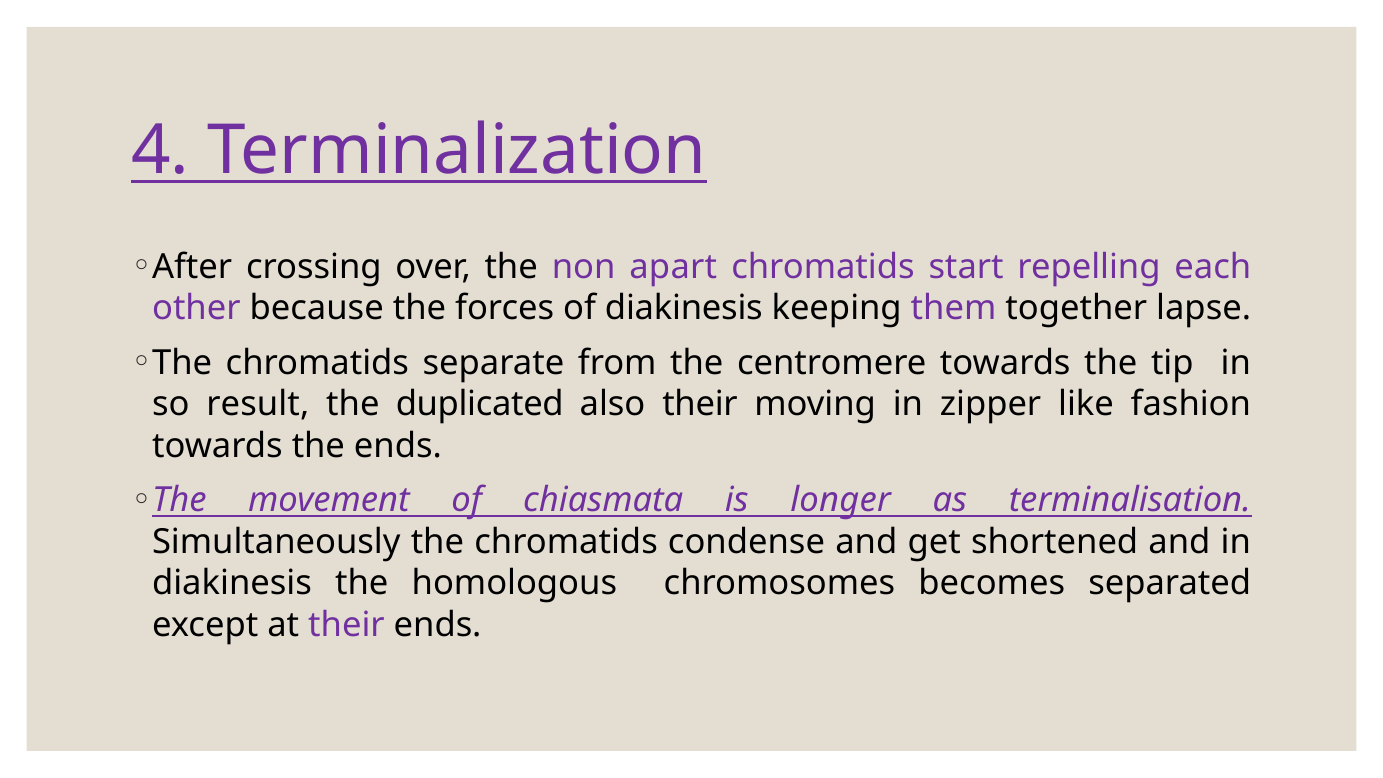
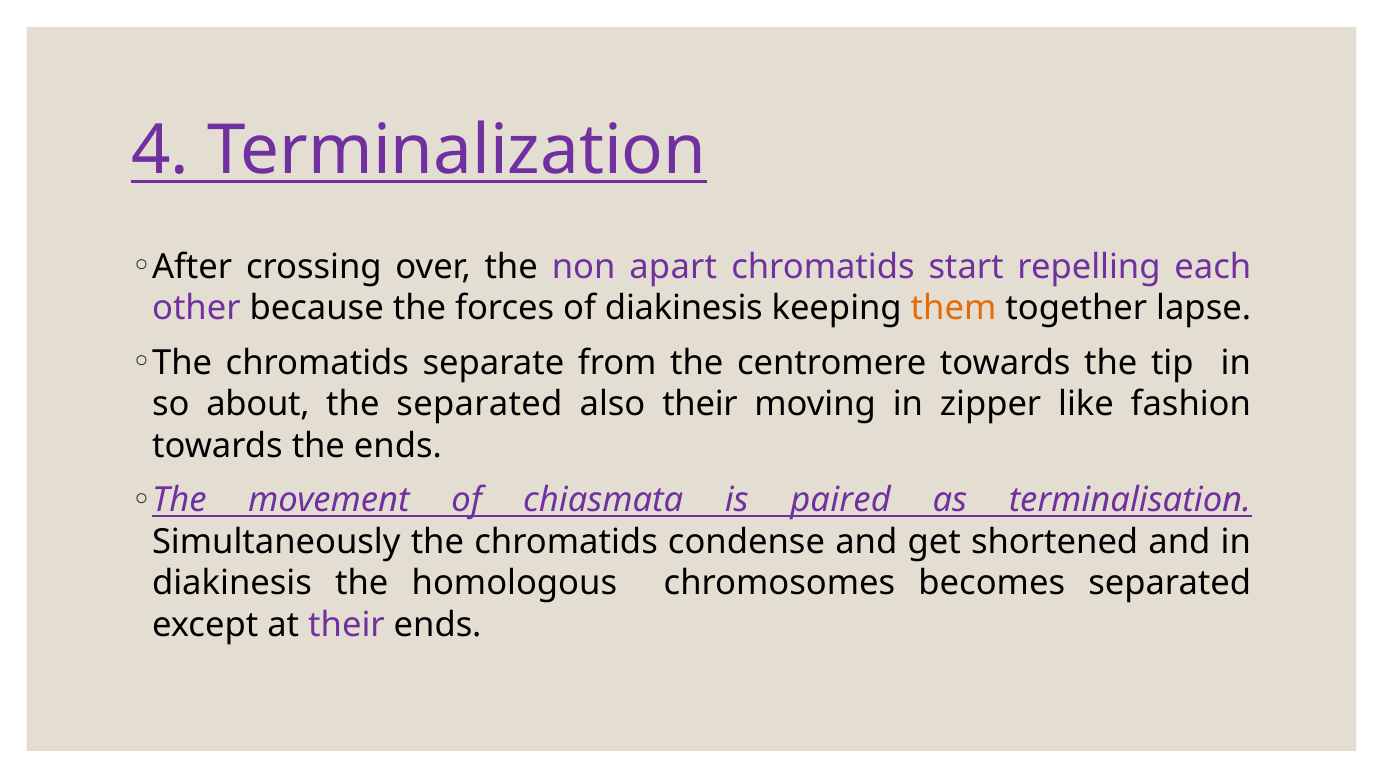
them colour: purple -> orange (954, 308)
result: result -> about (258, 404)
the duplicated: duplicated -> separated (479, 404)
longer: longer -> paired (841, 500)
